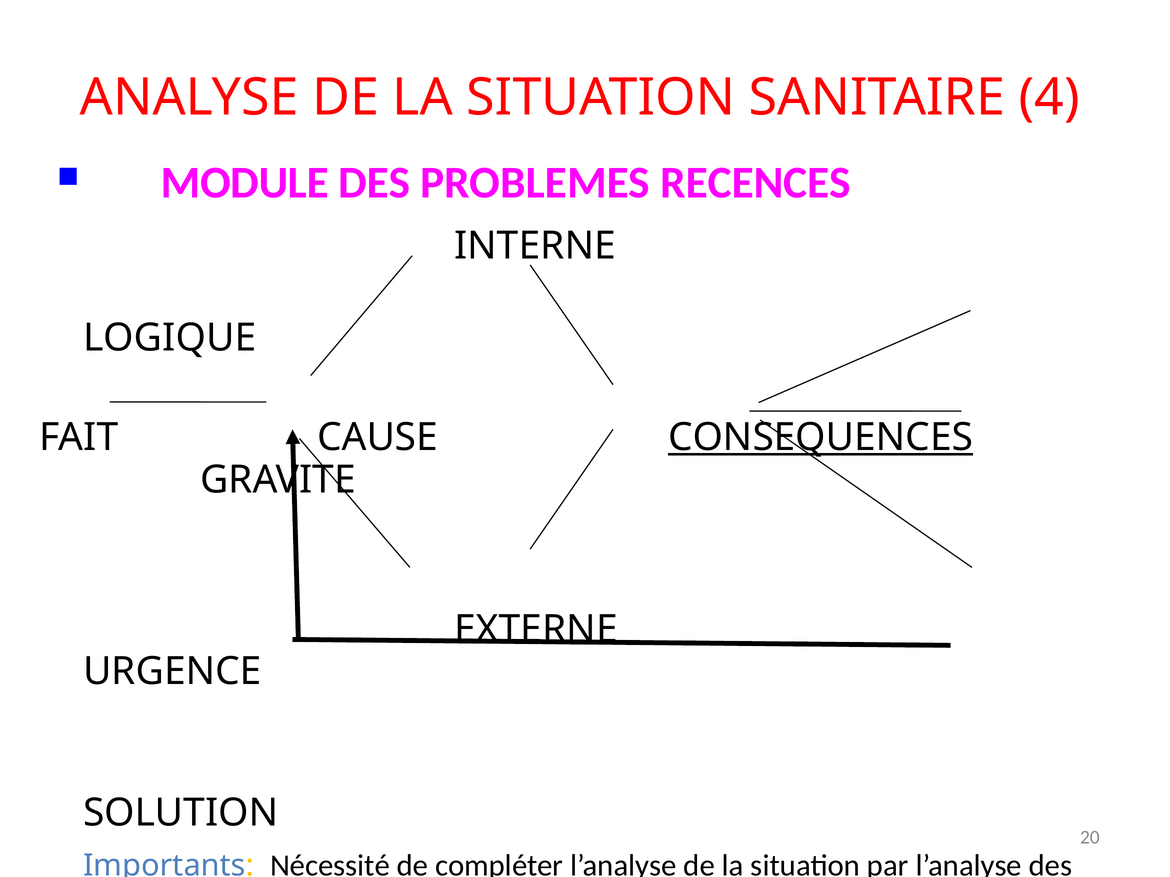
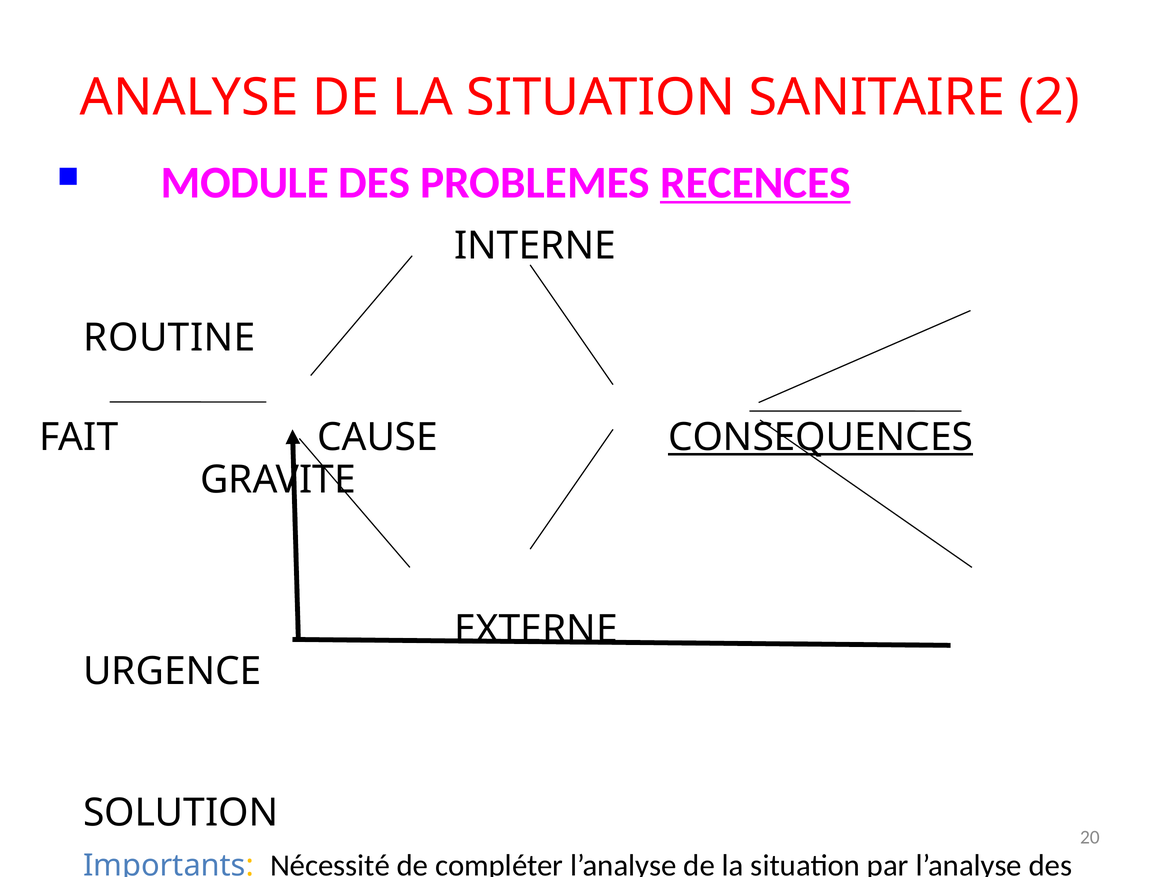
4: 4 -> 2 (1049, 98)
RECENCES underline: none -> present (755, 183)
LOGIQUE: LOGIQUE -> ROUTINE (169, 338)
